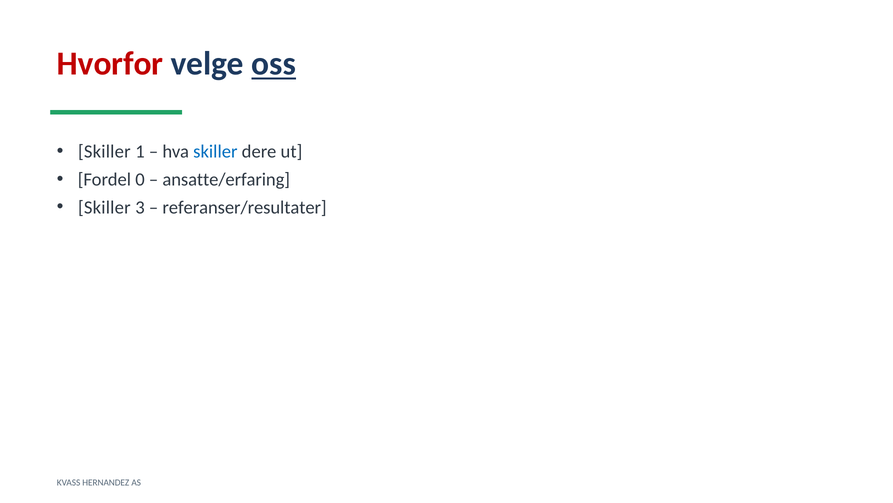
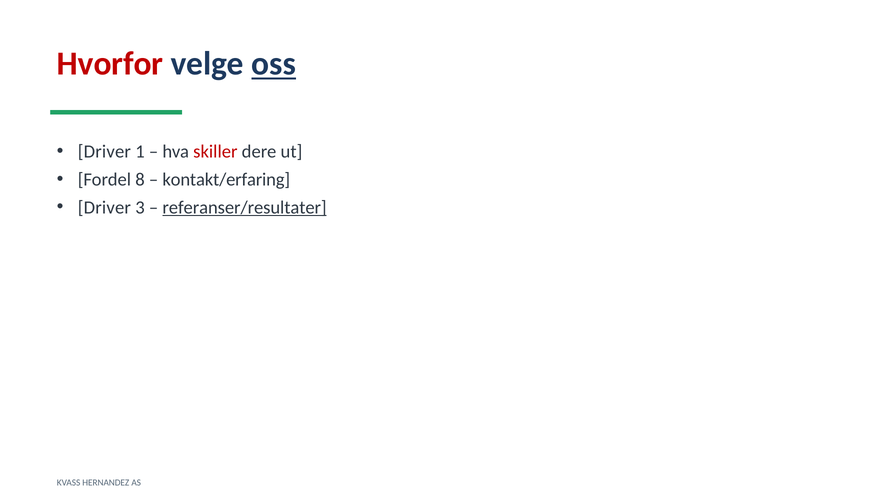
Skiller: Skiller -> Driver (104, 151)
skiller colour: blue -> red (215, 151)
0: 0 -> 8 (140, 179)
ansatte/erfaring: ansatte/erfaring -> kontakt/erfaring (226, 179)
Skiller: Skiller -> Driver (104, 207)
referanser/resultater underline: none -> present (245, 207)
